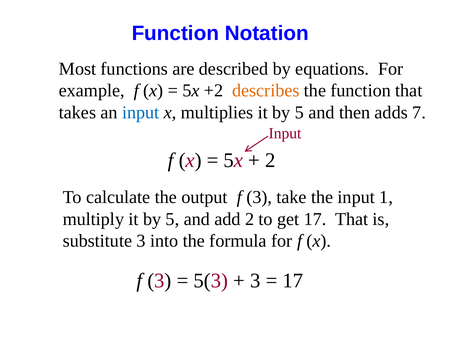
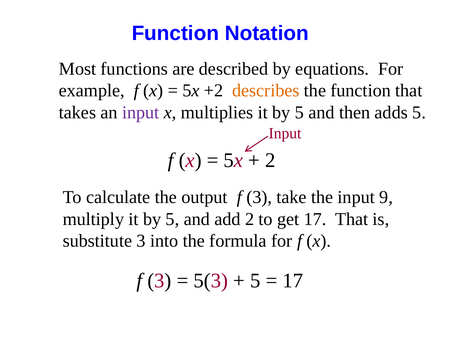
input colour: blue -> purple (141, 112)
adds 7: 7 -> 5 (419, 112)
1: 1 -> 9 (386, 197)
3: 3 -> 5 (255, 280)
